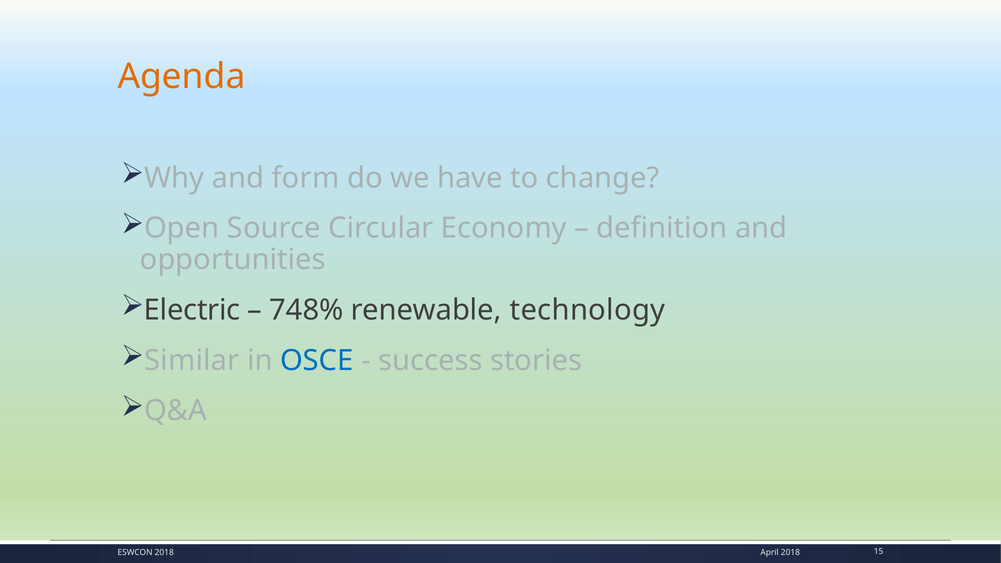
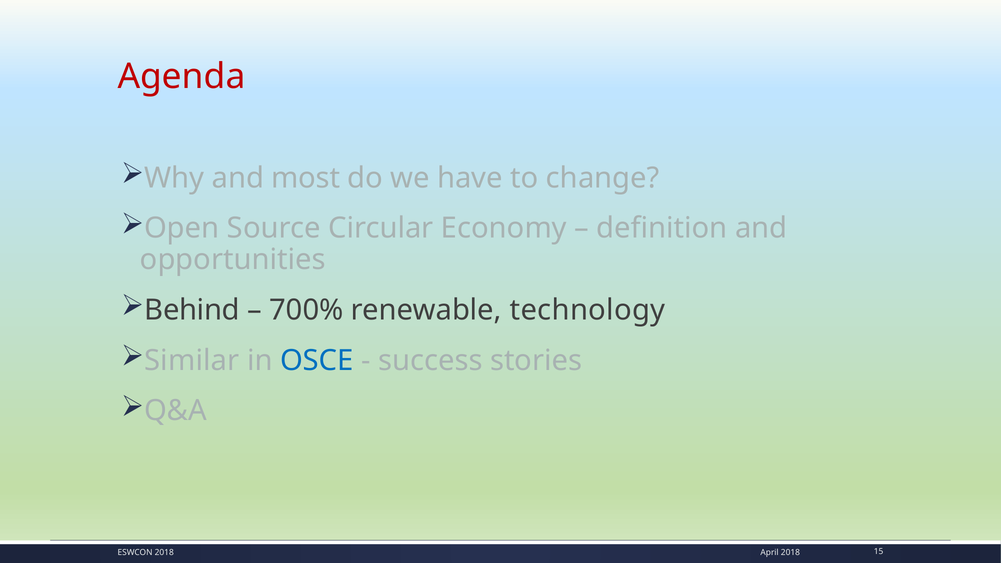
Agenda colour: orange -> red (182, 76)
form: form -> most (306, 178)
Electric: Electric -> Behind (192, 310)
748%: 748% -> 700% (306, 310)
